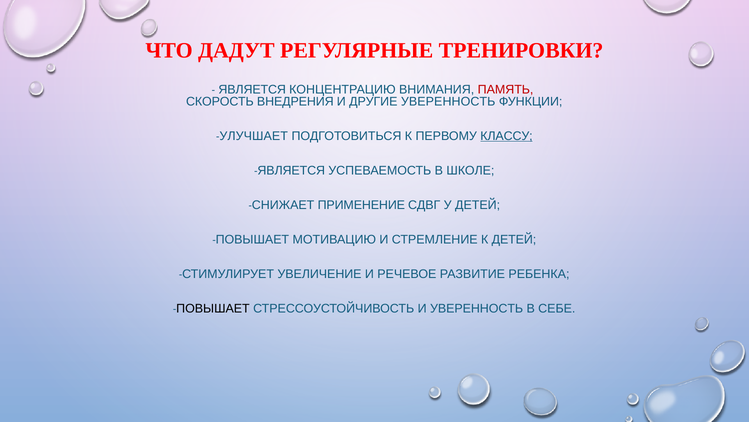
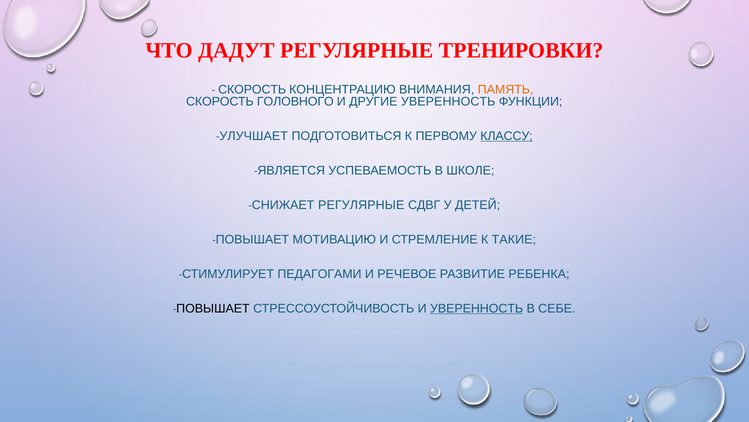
ЯВЛЯЕТСЯ: ЯВЛЯЕТСЯ -> СКОРОСТЬ (252, 90)
ПАМЯТЬ colour: red -> orange (506, 90)
ВНЕДРЕНИЯ: ВНЕДРЕНИЯ -> ГОЛОВНОГО (295, 101)
СНИЖАЕТ ПРИМЕНЕНИЕ: ПРИМЕНЕНИЕ -> РЕГУЛЯРНЫЕ (361, 205)
К ДЕТЕЙ: ДЕТЕЙ -> ТАКИЕ (514, 239)
УВЕЛИЧЕНИЕ: УВЕЛИЧЕНИЕ -> ПЕДАГОГАМИ (320, 274)
УВЕРЕННОСТЬ underline: none -> present (477, 308)
